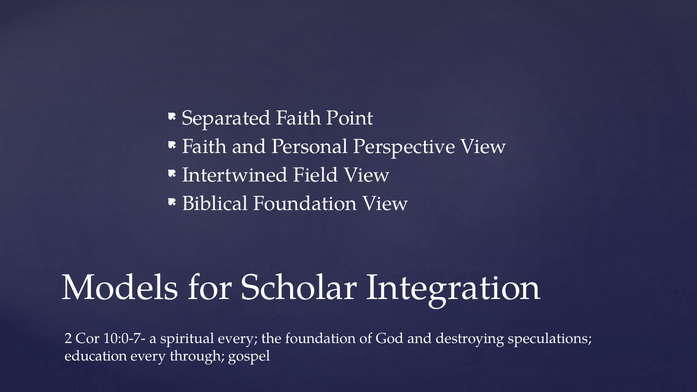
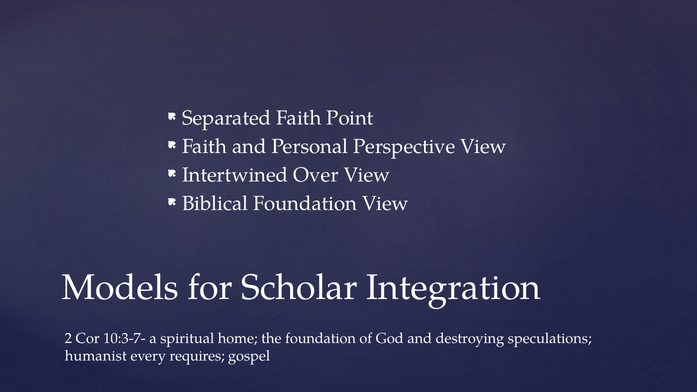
Field: Field -> Over (316, 175)
10:0-7-: 10:0-7- -> 10:3-7- (125, 339)
spiritual every: every -> home (238, 339)
education: education -> humanist (96, 356)
through: through -> requires (197, 356)
